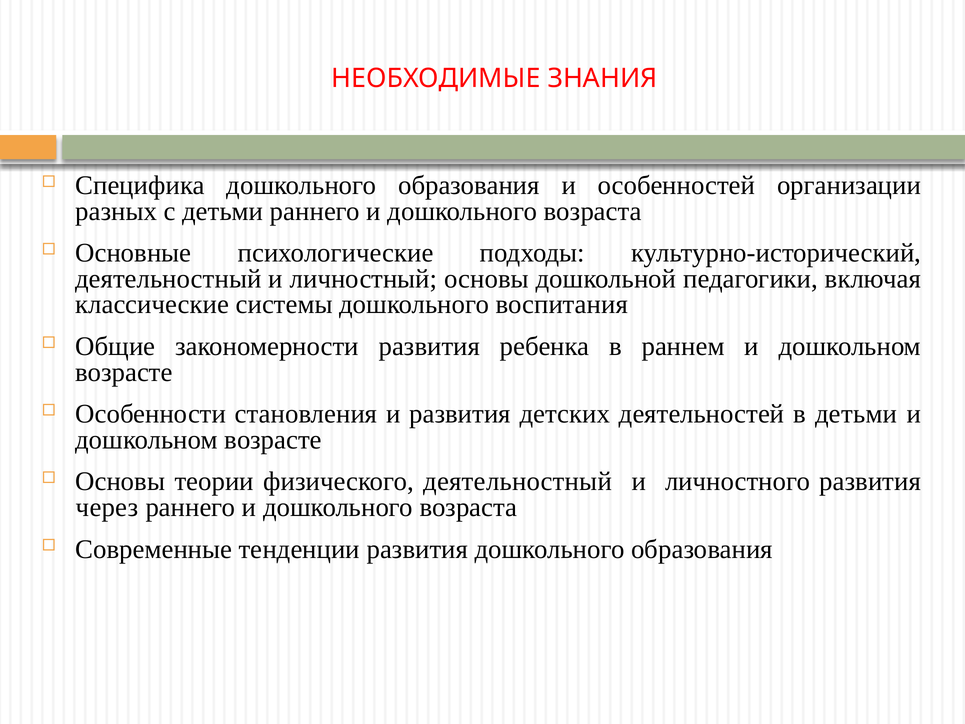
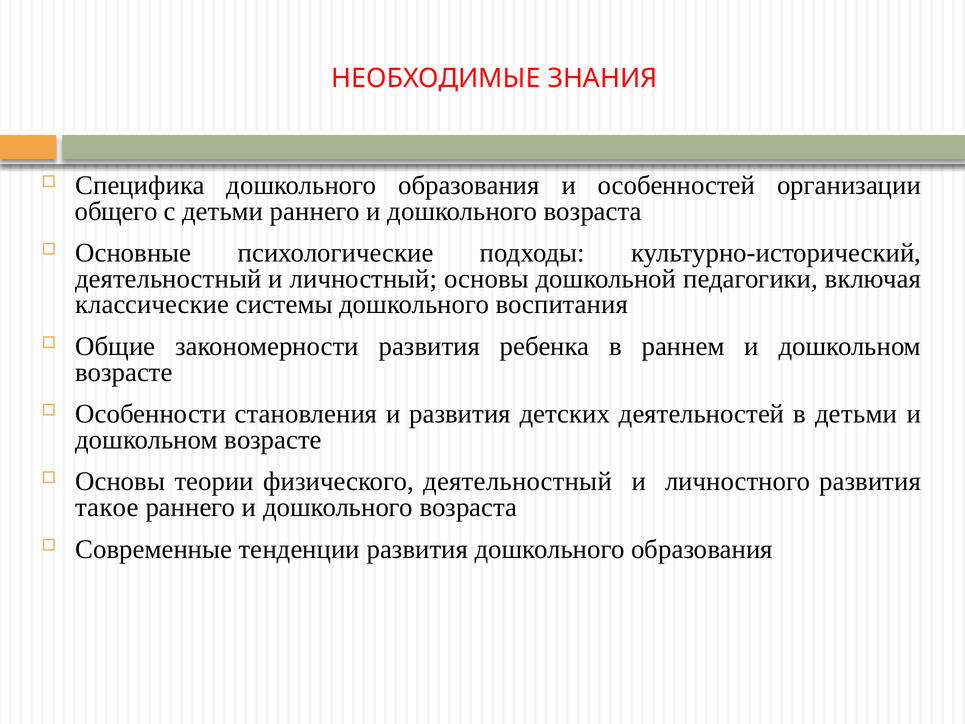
разных: разных -> общего (116, 211)
через: через -> такое (107, 507)
